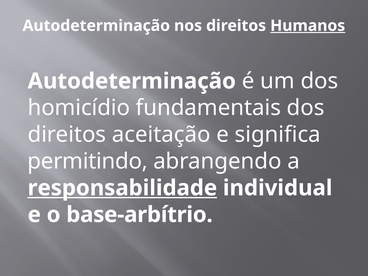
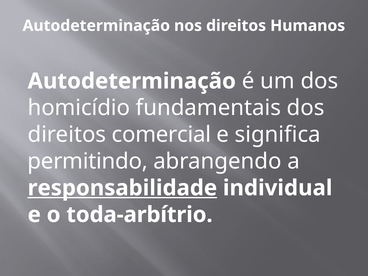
Humanos underline: present -> none (308, 26)
aceitação: aceitação -> comercial (161, 135)
base-arbítrio: base-arbítrio -> toda-arbítrio (139, 215)
